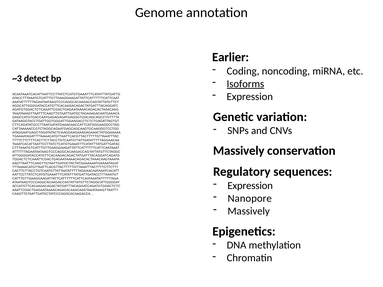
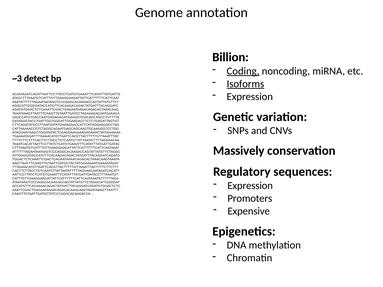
Earlier: Earlier -> Billion (231, 57)
Coding underline: none -> present (243, 71)
Nanopore: Nanopore -> Promoters (250, 199)
Massively: Massively -> Expensive (249, 211)
